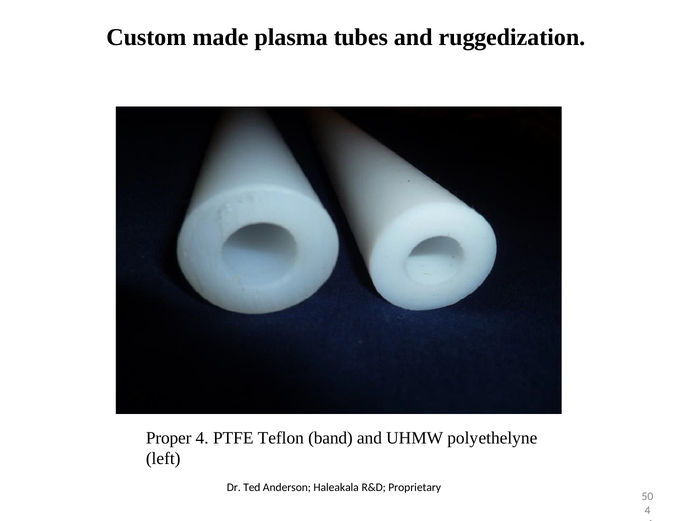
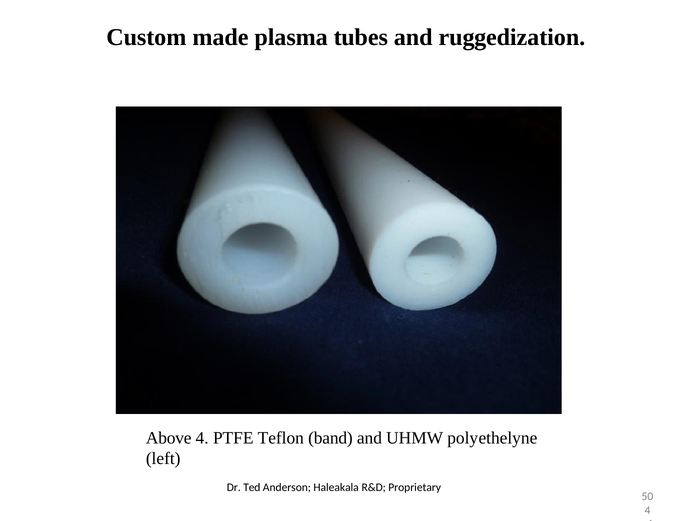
Proper: Proper -> Above (169, 438)
